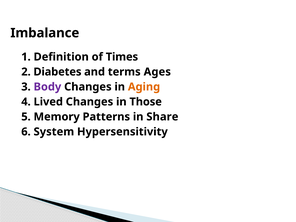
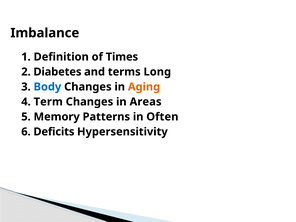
Ages: Ages -> Long (157, 72)
Body colour: purple -> blue (47, 87)
Lived: Lived -> Term (48, 102)
Those: Those -> Areas (146, 102)
Share: Share -> Often (162, 117)
System: System -> Deficits (54, 132)
